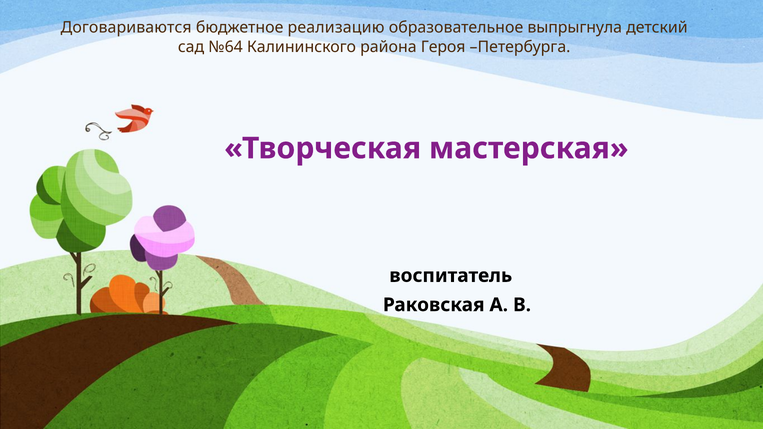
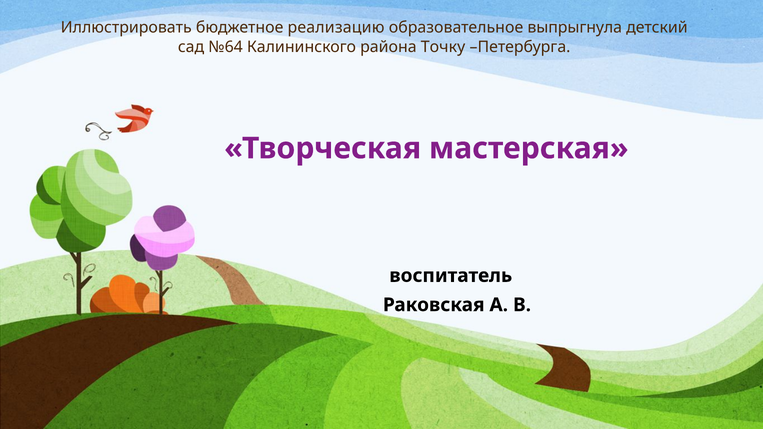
Договариваются: Договариваются -> Иллюстрировать (126, 28)
Героя: Героя -> Точку (443, 47)
